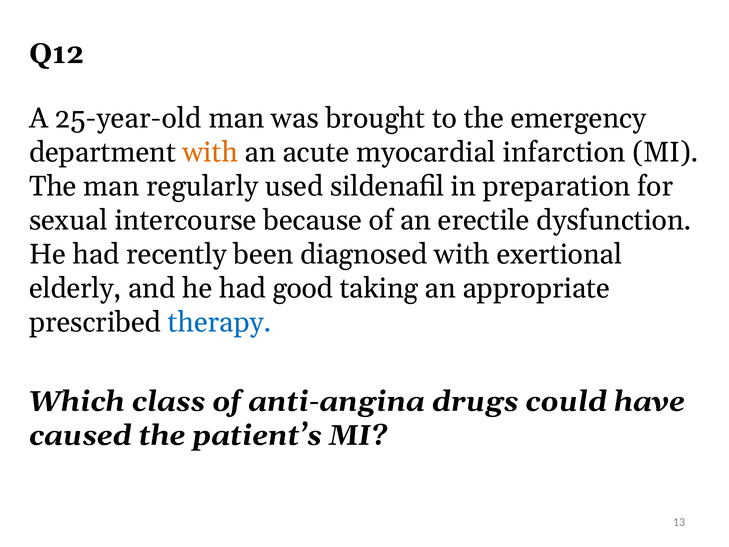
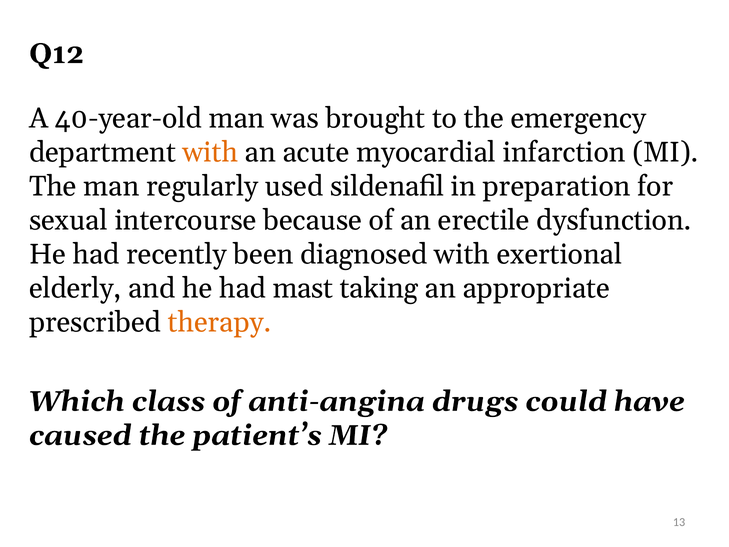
25-year-old: 25-year-old -> 40-year-old (128, 118)
good: good -> mast (303, 288)
therapy colour: blue -> orange (220, 322)
